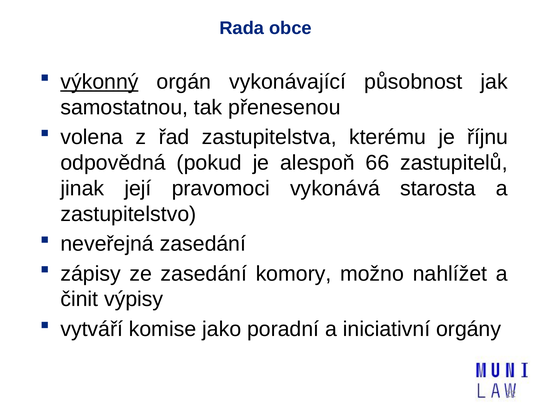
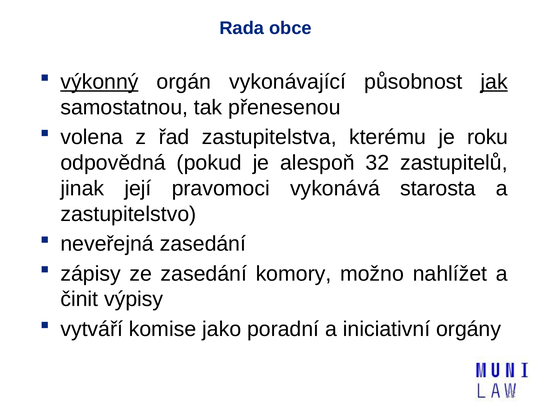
jak underline: none -> present (494, 82)
říjnu: říjnu -> roku (488, 137)
66: 66 -> 32 (377, 163)
